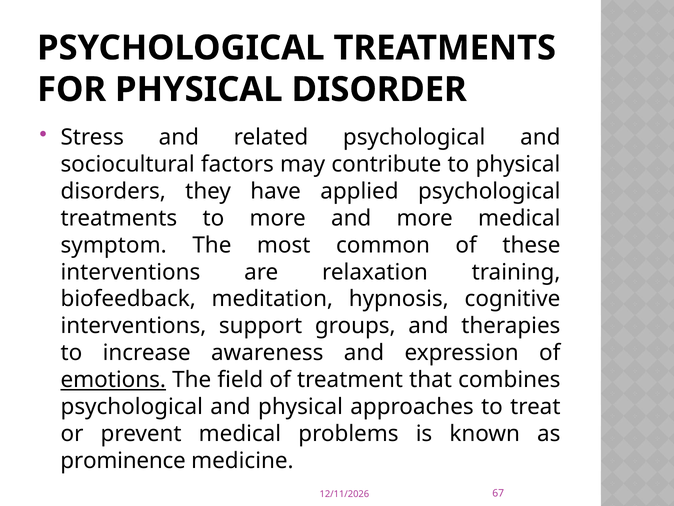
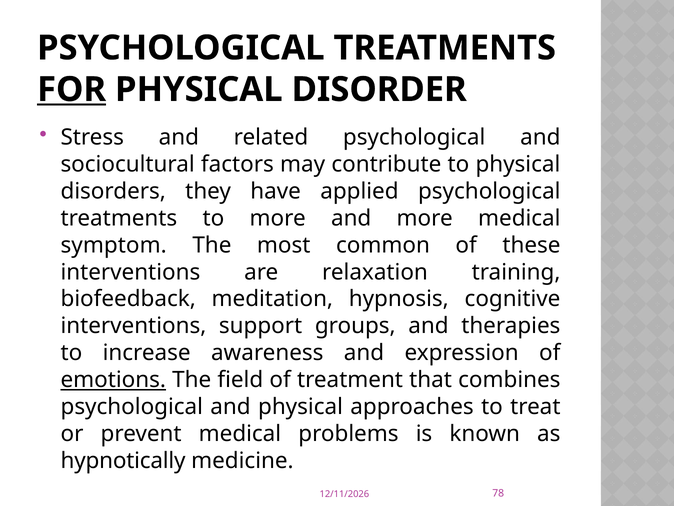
FOR underline: none -> present (72, 89)
prominence: prominence -> hypnotically (123, 461)
67: 67 -> 78 (498, 493)
